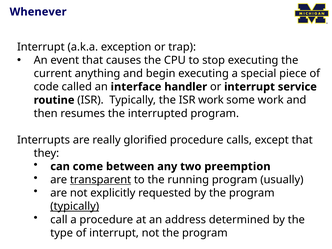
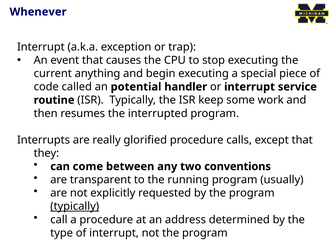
interface: interface -> potential (136, 87)
ISR work: work -> keep (211, 100)
preemption: preemption -> conventions (238, 166)
transparent underline: present -> none (101, 180)
